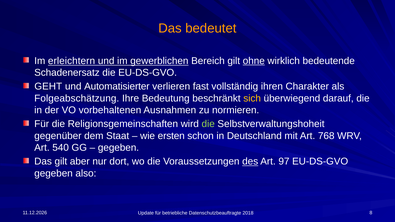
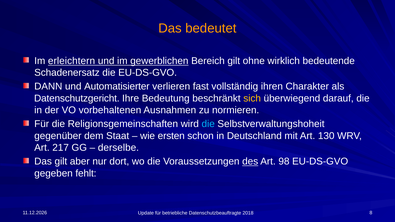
ohne underline: present -> none (254, 61)
GEHT: GEHT -> DANN (48, 87)
Folgeabschätzung: Folgeabschätzung -> Datenschutzgericht (77, 98)
die colour: light green -> light blue (208, 124)
768: 768 -> 130 (326, 136)
540: 540 -> 217 (61, 148)
gegeben: gegeben -> derselbe (118, 148)
97: 97 -> 98 (284, 162)
also: also -> fehlt (86, 173)
